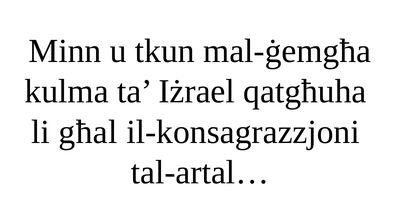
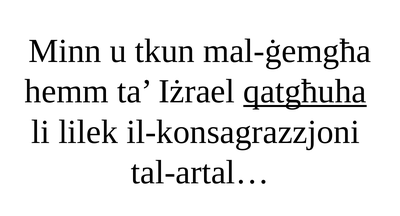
kulma: kulma -> hemm (67, 91)
qatgħuha underline: none -> present (305, 91)
għal: għal -> lilek (88, 132)
